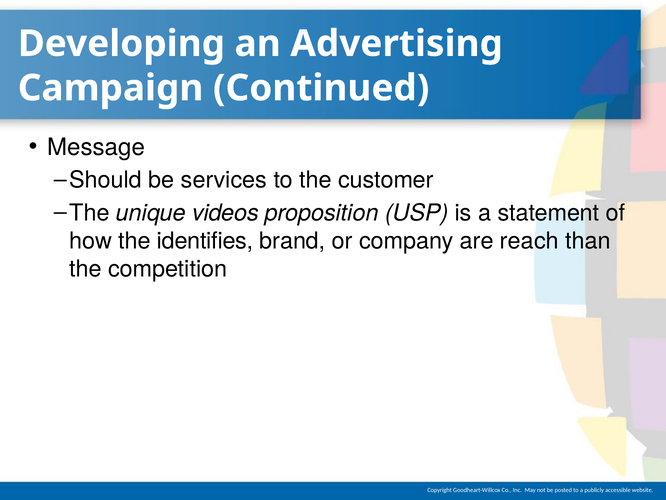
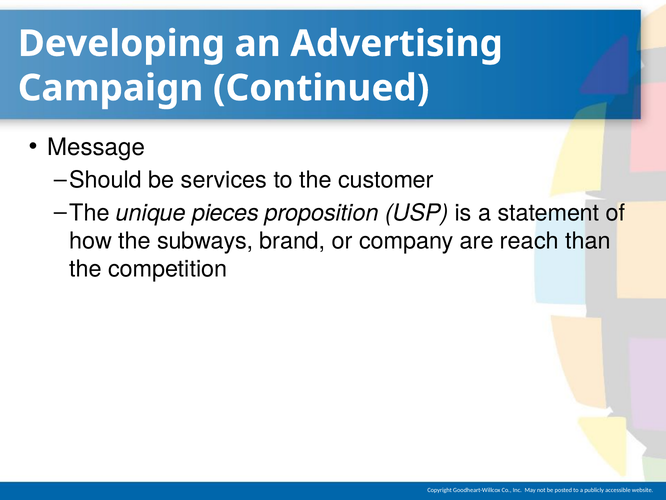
videos: videos -> pieces (225, 213)
identifies: identifies -> subways (205, 241)
